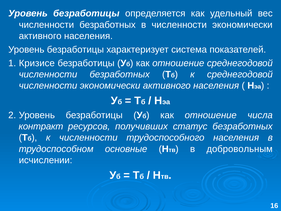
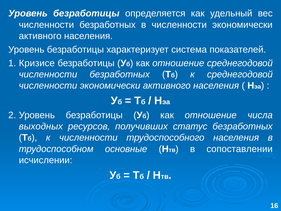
контракт: контракт -> выходных (41, 126)
добровольным: добровольным -> сопоставлении (240, 149)
